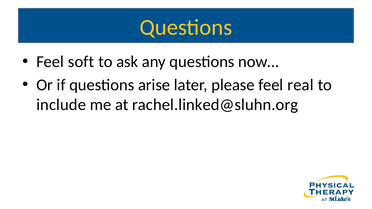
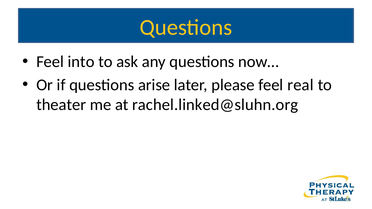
soft: soft -> into (81, 62)
include: include -> theater (61, 105)
